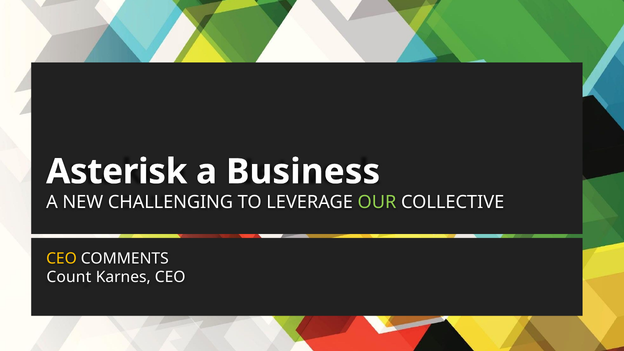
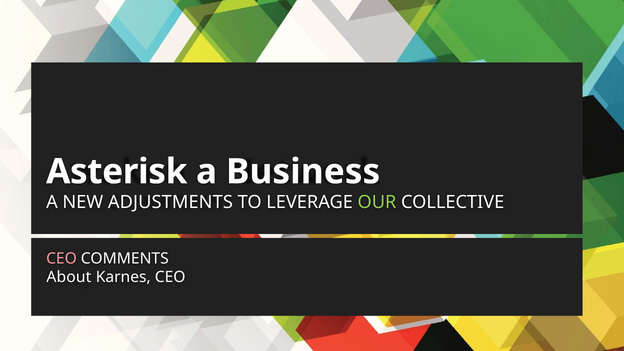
CHALLENGING: CHALLENGING -> ADJUSTMENTS (170, 202)
CEO colour: yellow -> pink (61, 258)
Count: Count -> About (69, 277)
